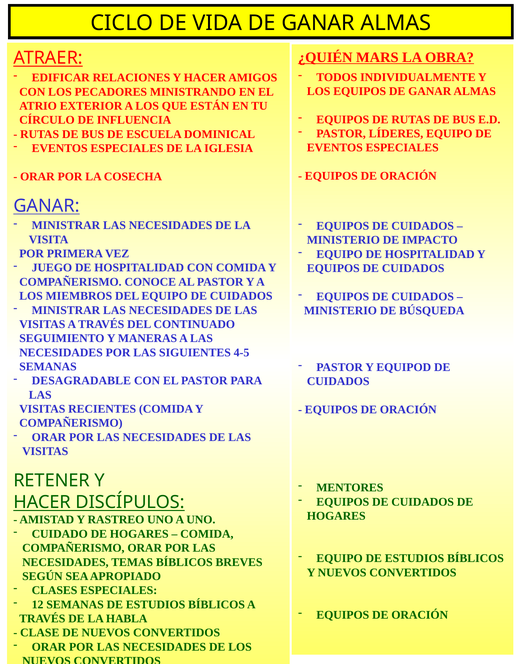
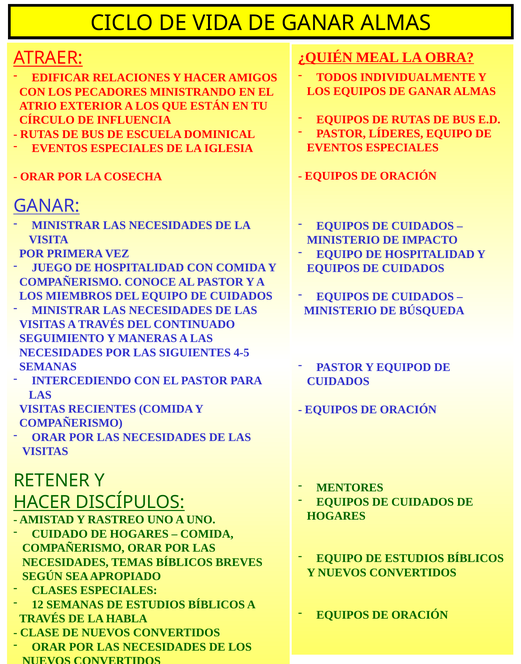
MARS: MARS -> MEAL (377, 57)
DESAGRADABLE: DESAGRADABLE -> INTERCEDIENDO (81, 381)
